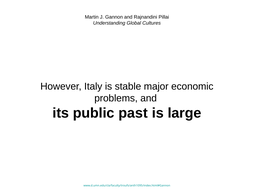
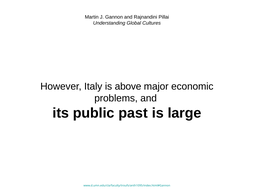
stable: stable -> above (128, 86)
